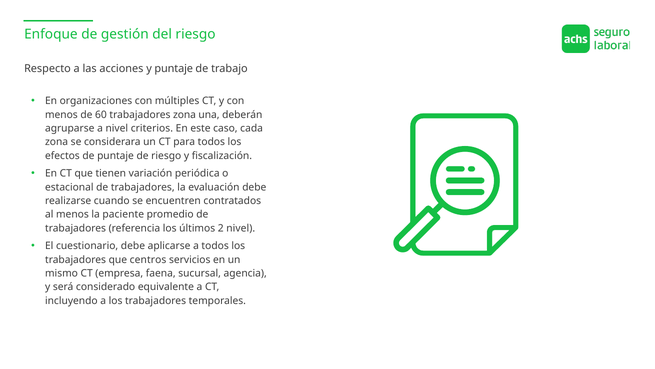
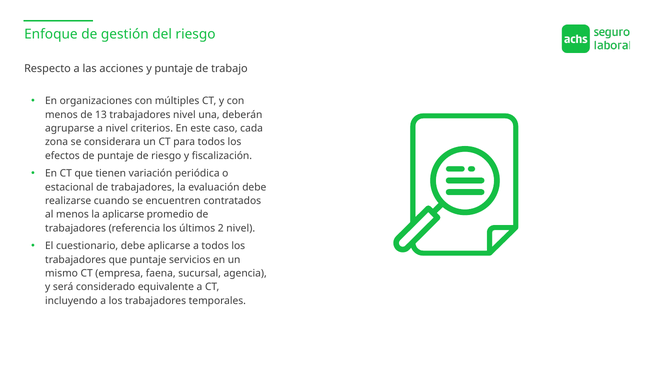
60: 60 -> 13 (101, 115)
trabajadores zona: zona -> nivel (184, 115)
la paciente: paciente -> aplicarse (123, 214)
que centros: centros -> puntaje (148, 259)
